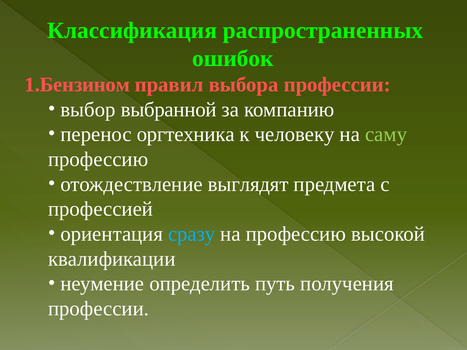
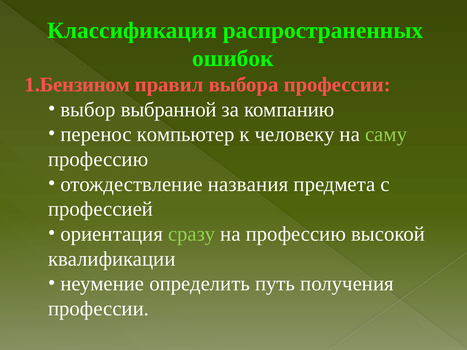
оргтехника: оргтехника -> компьютер (186, 135)
выглядят: выглядят -> названия (248, 184)
сразу colour: light blue -> light green (192, 234)
